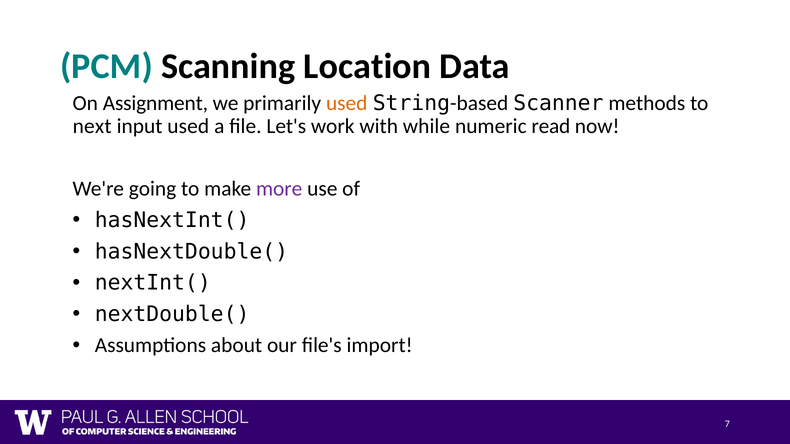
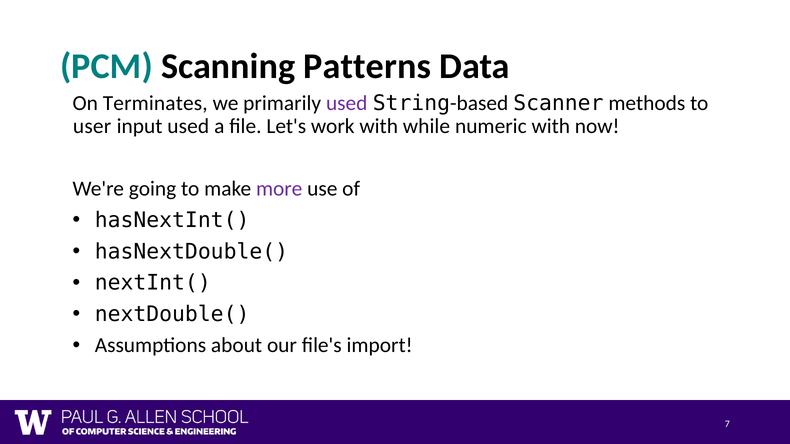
Location: Location -> Patterns (367, 66)
Assignment: Assignment -> Terminates (155, 103)
used colour: orange -> purple (347, 103)
next: next -> user (92, 126)
numeric read: read -> with (551, 126)
